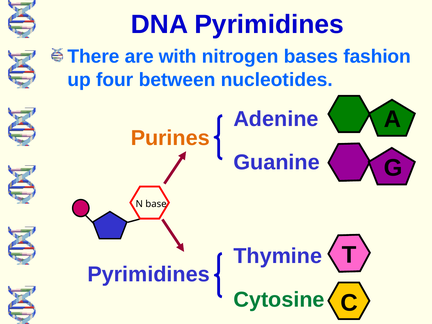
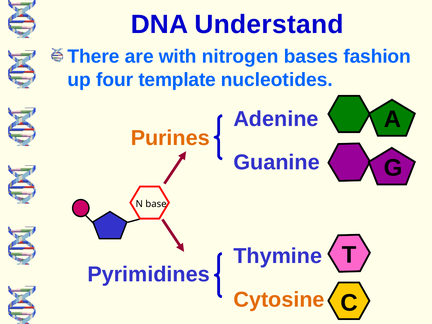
DNA Pyrimidines: Pyrimidines -> Understand (269, 24)
between: between -> template (177, 80)
Cytosine colour: green -> orange (279, 300)
